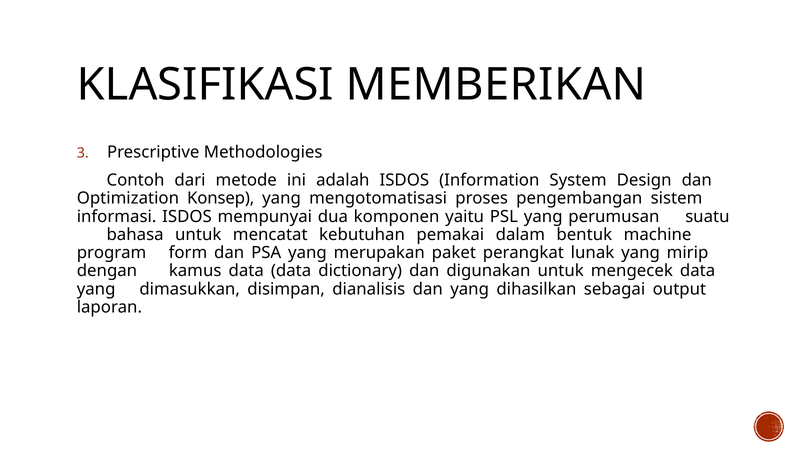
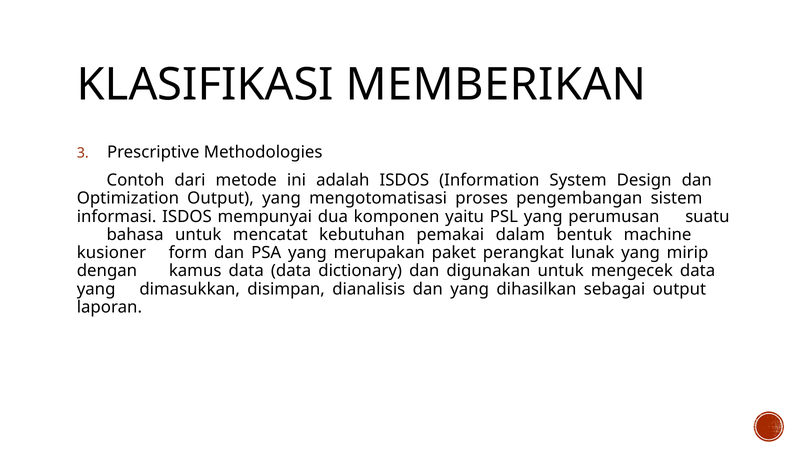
Optimization Konsep: Konsep -> Output (221, 199)
program: program -> kusioner (111, 253)
